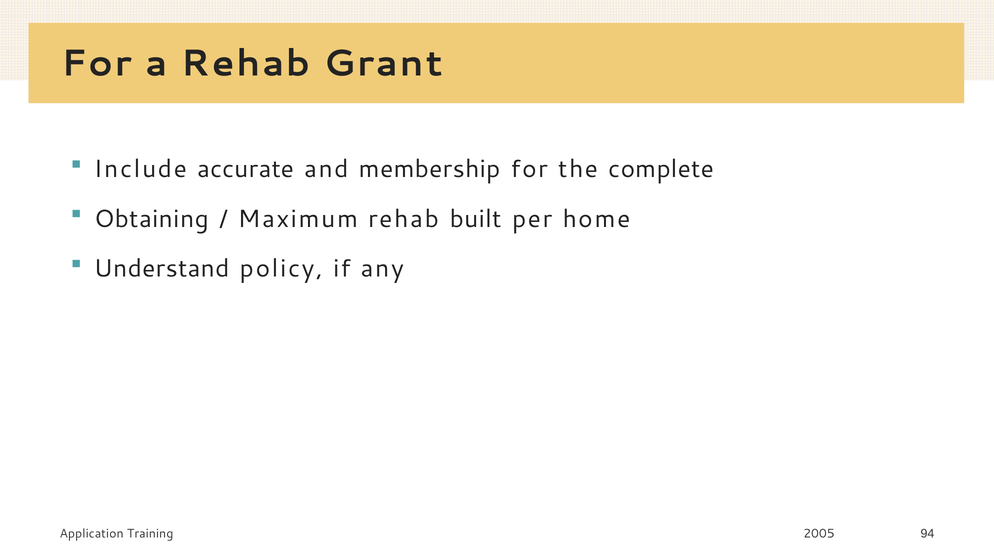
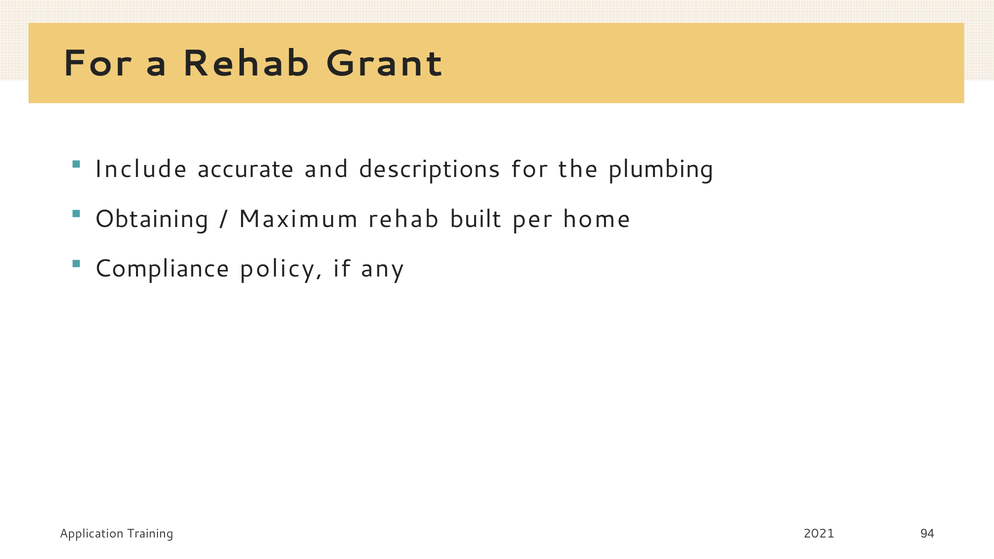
membership: membership -> descriptions (430, 169)
complete: complete -> plumbing (661, 169)
Understand: Understand -> Compliance (162, 269)
2005: 2005 -> 2021 (819, 534)
